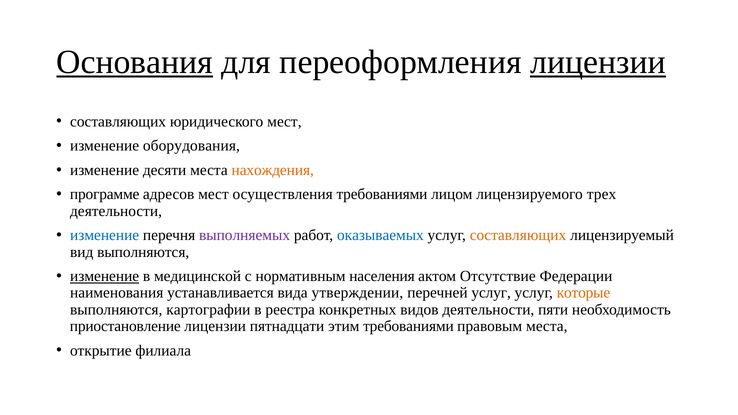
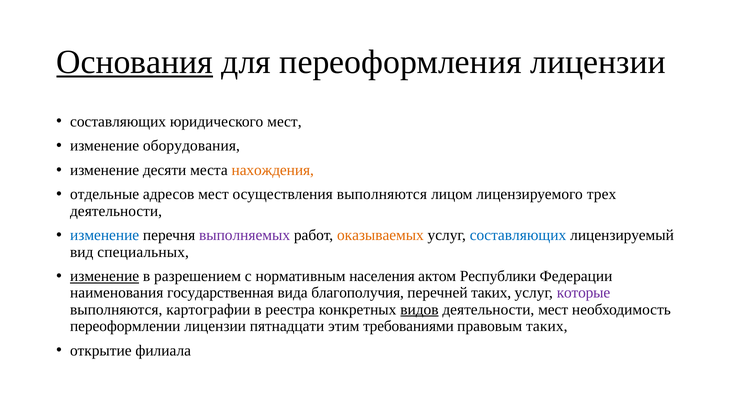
лицензии underline: present -> none (598, 62)
программе: программе -> отдельные (105, 194)
осуществления требованиями: требованиями -> выполняются (382, 194)
оказываемых colour: blue -> orange (380, 235)
составляющих colour: orange -> blue (518, 235)
вид выполняются: выполняются -> специальных (143, 252)
медицинской: медицинской -> разрешением (198, 276)
Отсутствие: Отсутствие -> Республики (498, 276)
устанавливается: устанавливается -> государственная (220, 293)
утверждении: утверждении -> благополучия (358, 293)
перечней услуг: услуг -> таких (491, 293)
которые colour: orange -> purple (583, 293)
видов underline: none -> present (419, 310)
деятельности пяти: пяти -> мест (553, 310)
приостановление: приостановление -> переоформлении (125, 326)
правовым места: места -> таких (547, 326)
